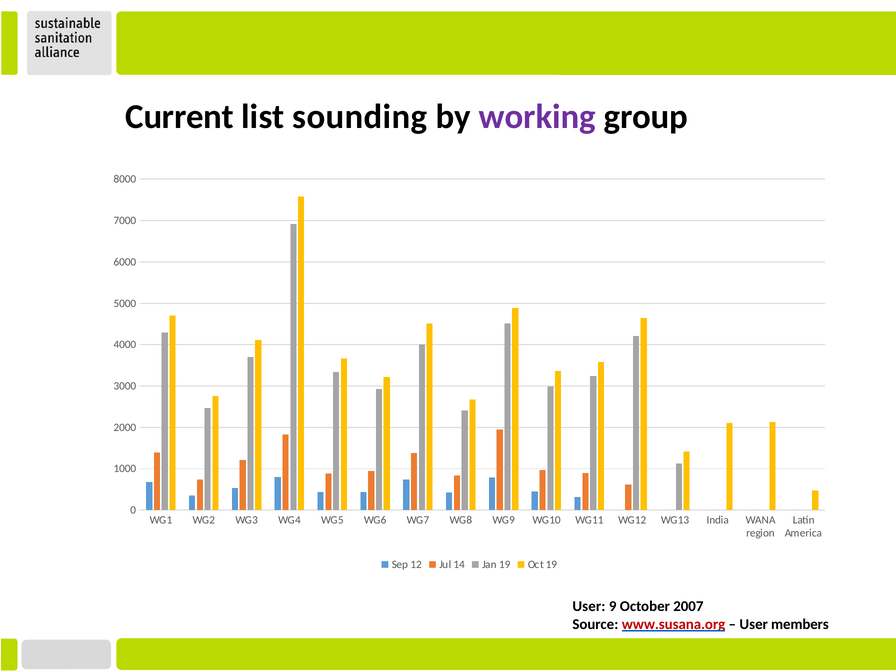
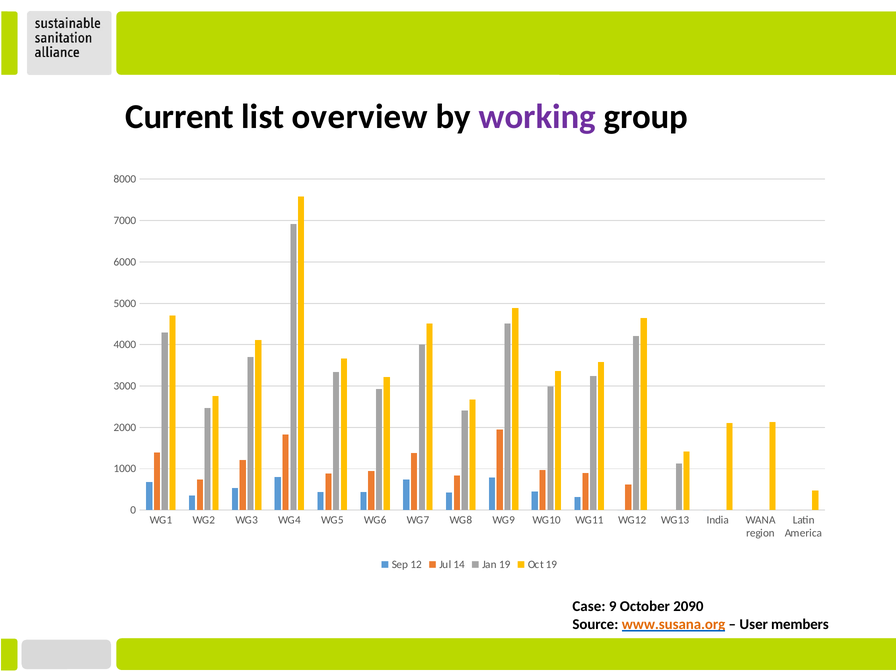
sounding: sounding -> overview (360, 117)
User: User -> Case (589, 606)
2007: 2007 -> 2090 (688, 606)
www.susana.org colour: red -> orange (674, 624)
